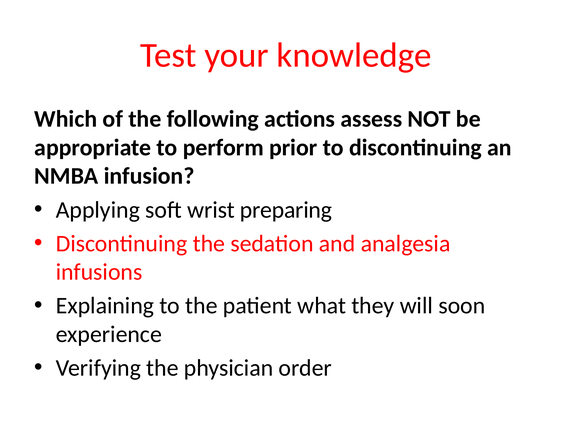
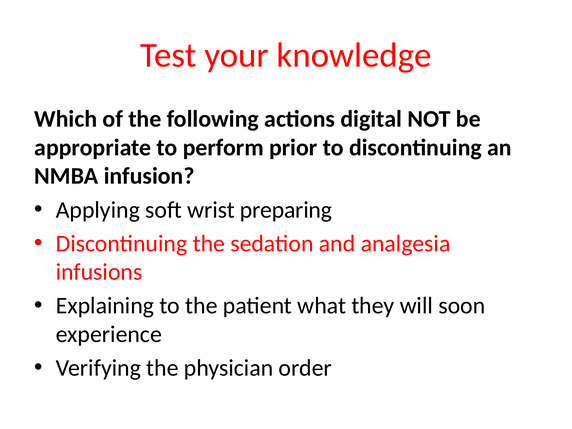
assess: assess -> digital (371, 119)
